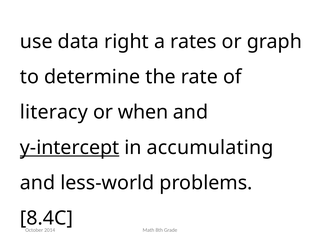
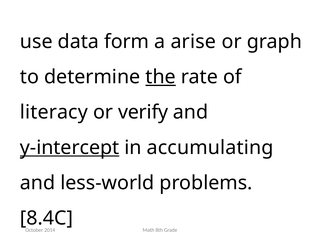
right: right -> form (127, 42)
rates: rates -> arise (193, 42)
the underline: none -> present (161, 77)
when: when -> verify (143, 112)
